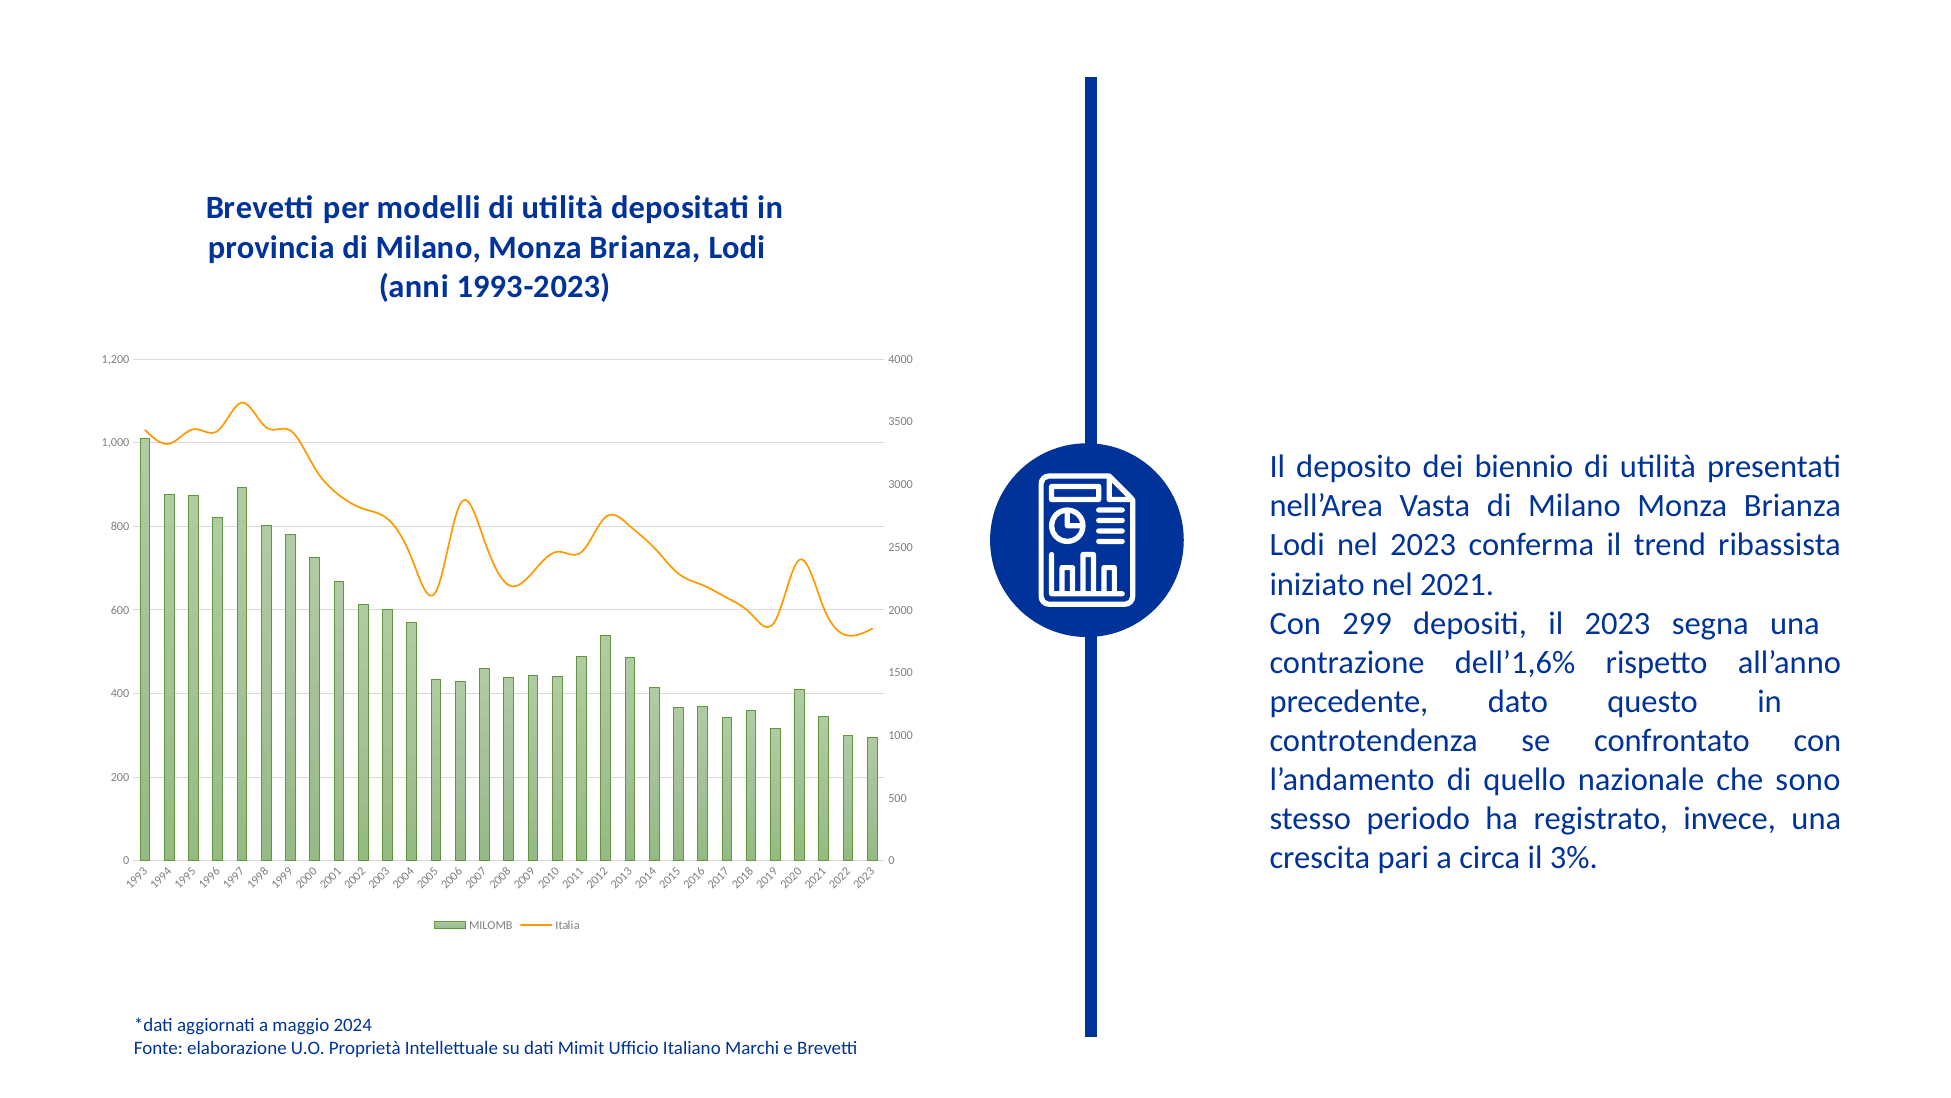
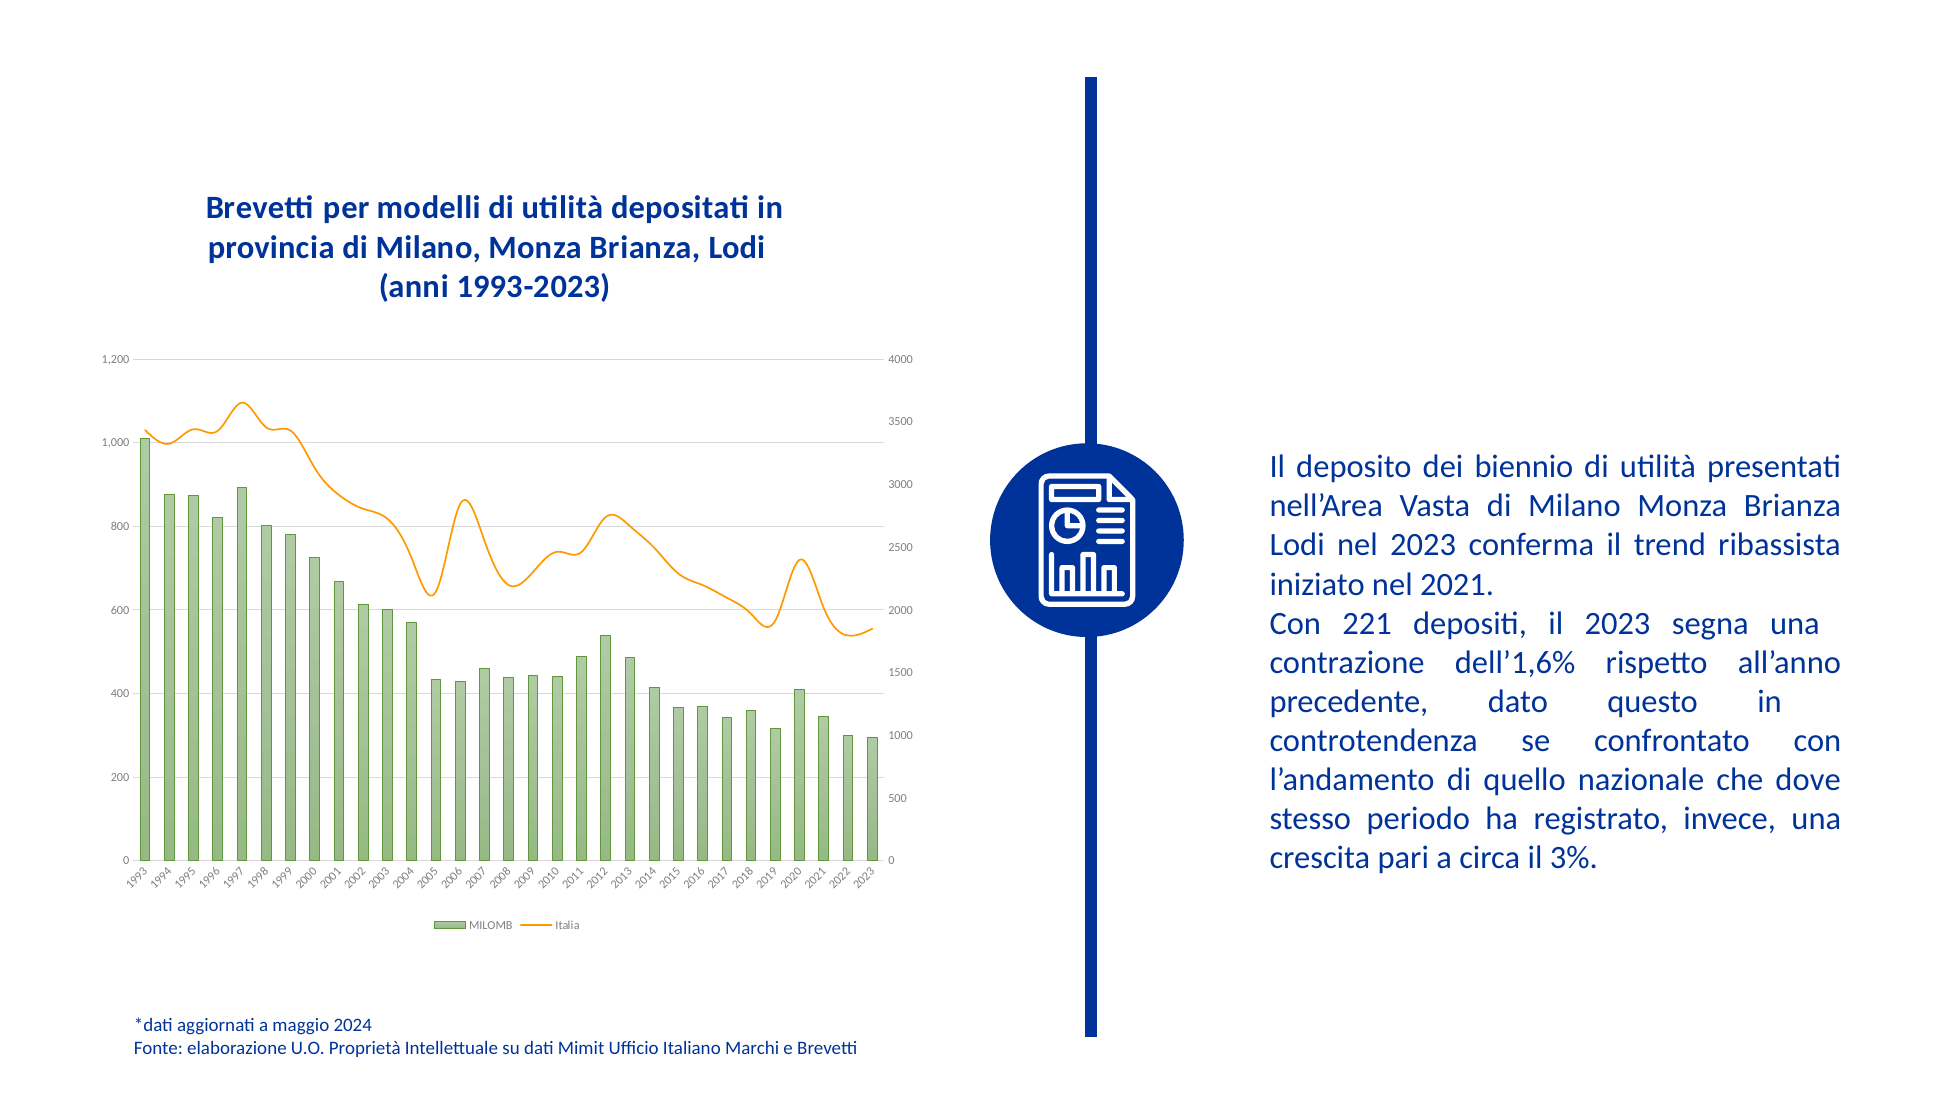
299: 299 -> 221 (1367, 623)
sono: sono -> dove (1808, 779)
